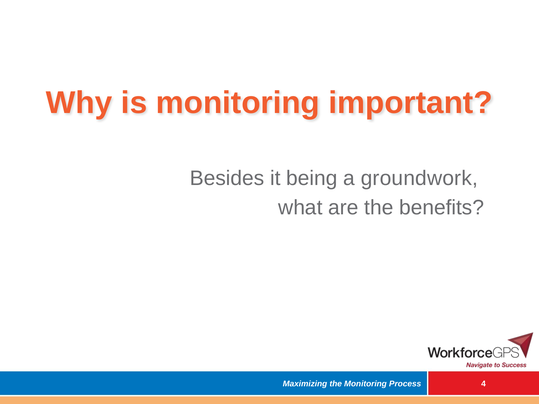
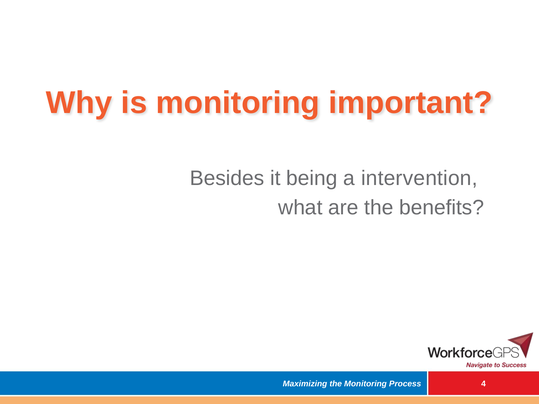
groundwork: groundwork -> intervention (419, 178)
